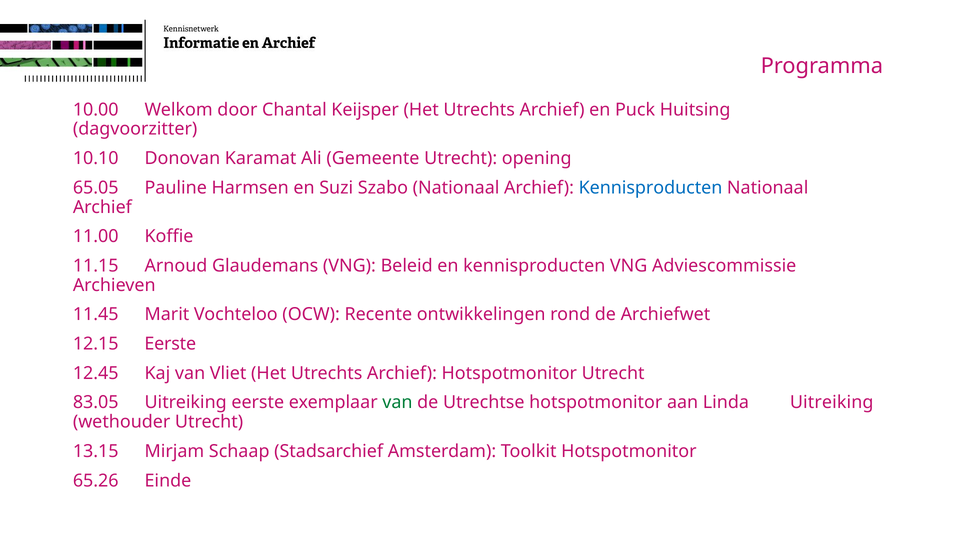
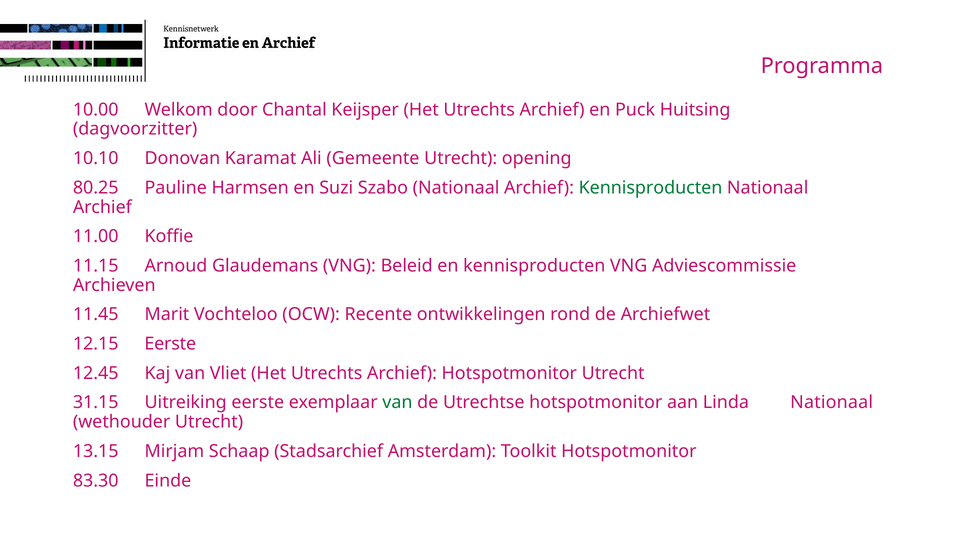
65.05: 65.05 -> 80.25 (96, 188)
Kennisproducten colour: blue -> green (650, 188)
83.05: 83.05 -> 31.15 (96, 402)
Linda Uitreiking: Uitreiking -> Nationaal (832, 402)
65.26: 65.26 -> 83.30 (96, 480)
